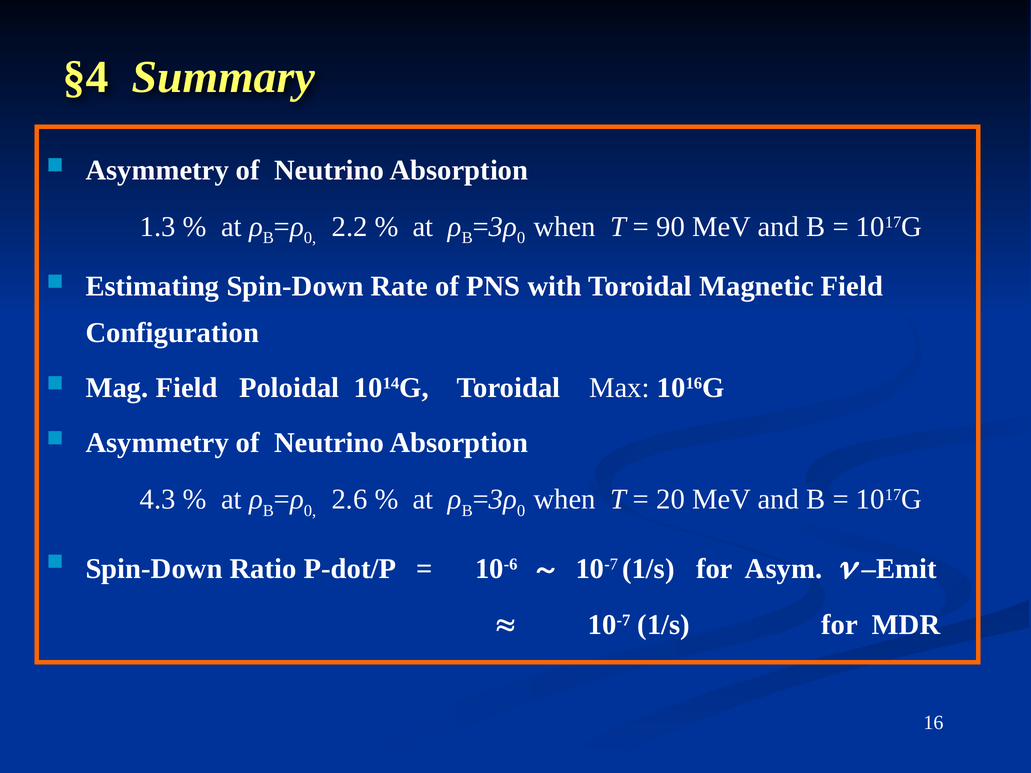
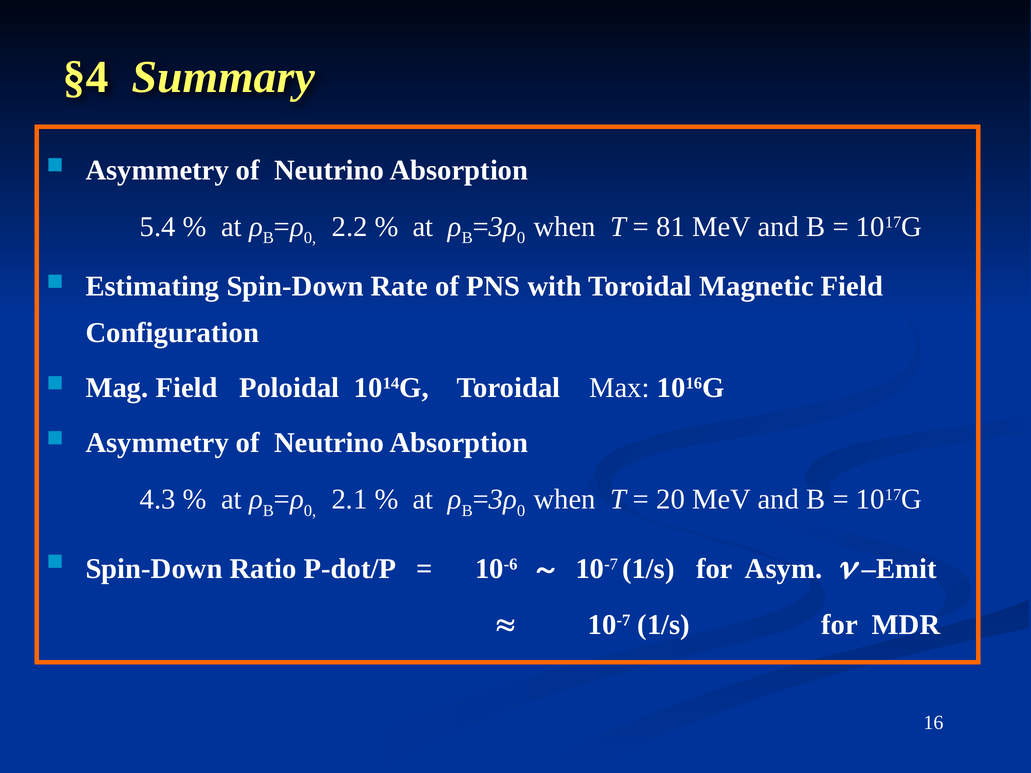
1.3: 1.3 -> 5.4 (158, 227)
90: 90 -> 81 (671, 227)
2.6: 2.6 -> 2.1 (350, 500)
